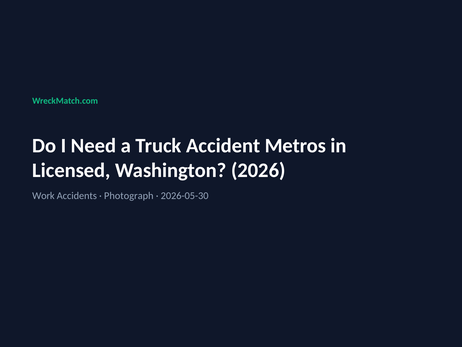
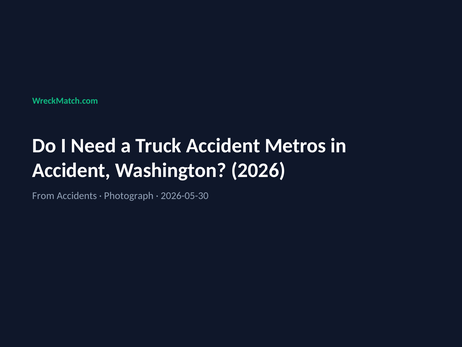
Licensed: Licensed -> Accident (71, 170)
Work: Work -> From (43, 195)
